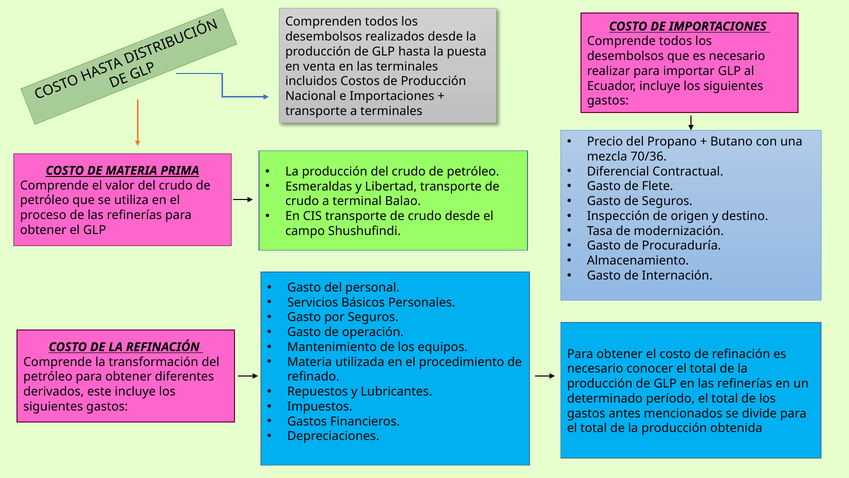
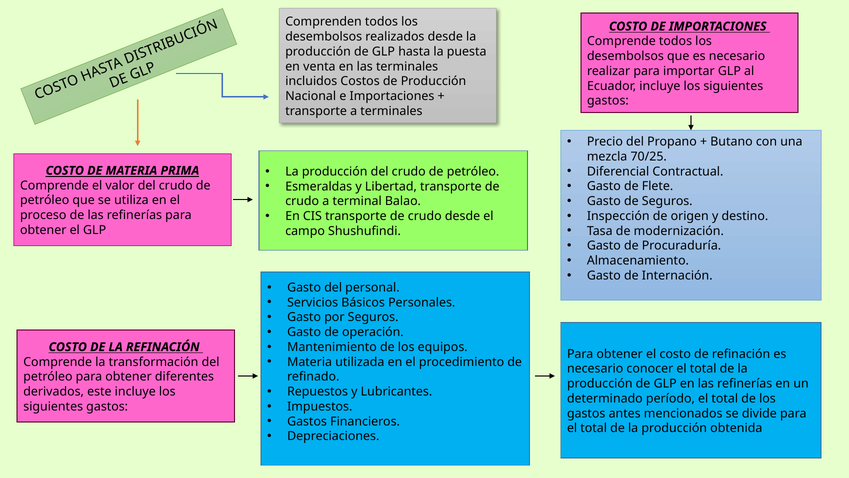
70/36: 70/36 -> 70/25 (649, 156)
